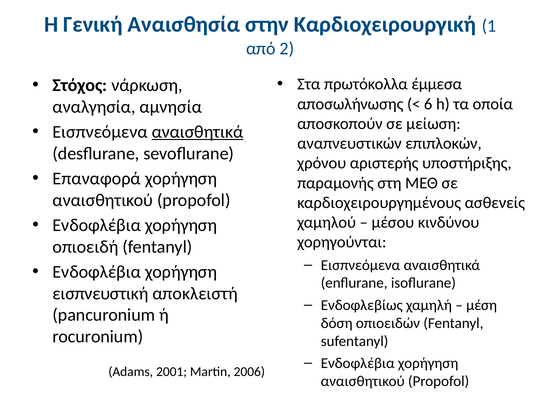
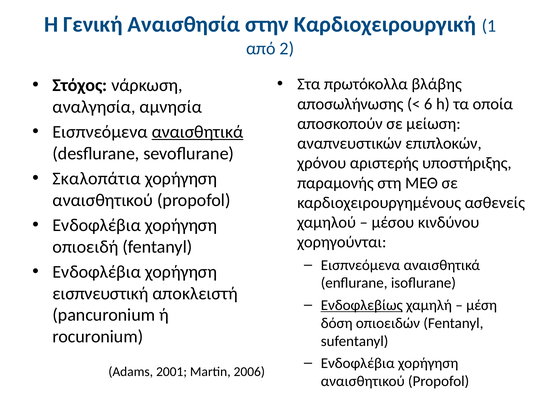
έμμεσα: έμμεσα -> βλάβης (437, 84)
Επαναφορά: Επαναφορά -> Σκαλοπάτια (97, 179)
Ενδοφλεβίως underline: none -> present (362, 305)
